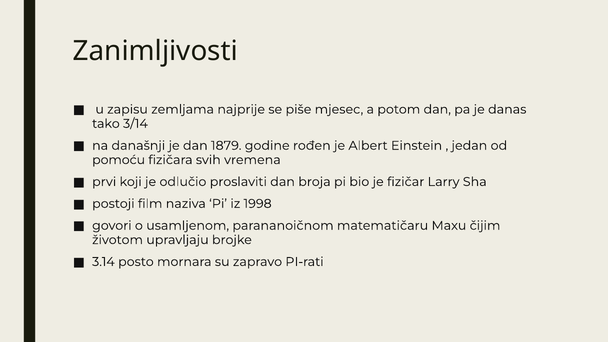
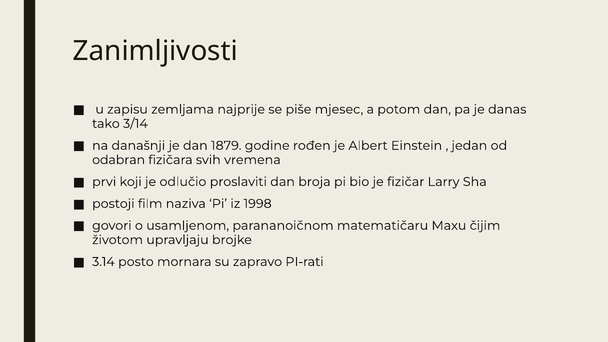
pomoću: pomoću -> odabran (119, 160)
